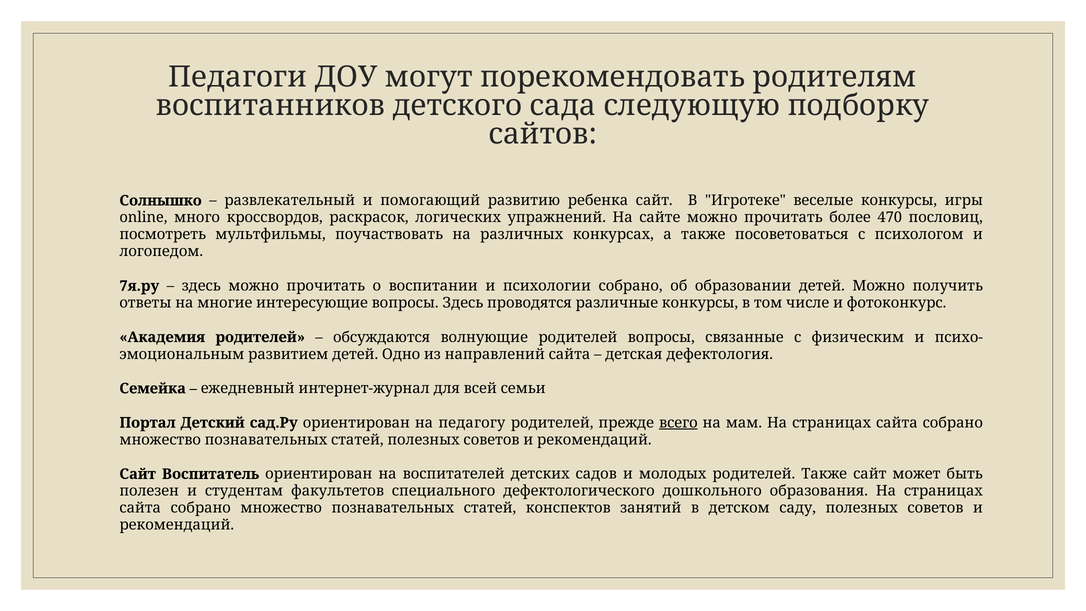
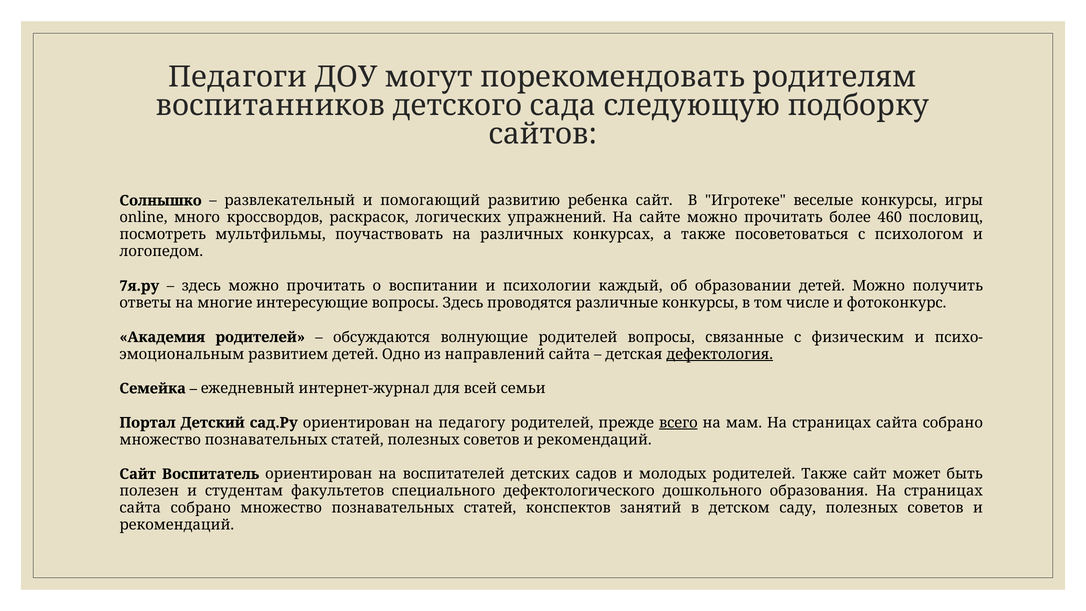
470: 470 -> 460 (890, 218)
психологии собрано: собрано -> каждый (631, 286)
дефектология underline: none -> present (720, 354)
